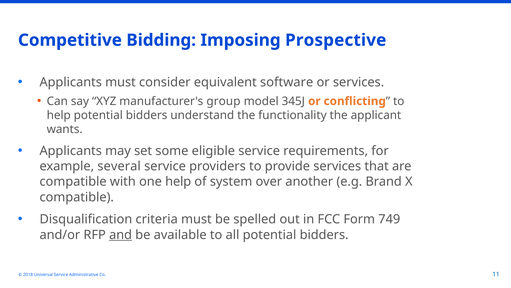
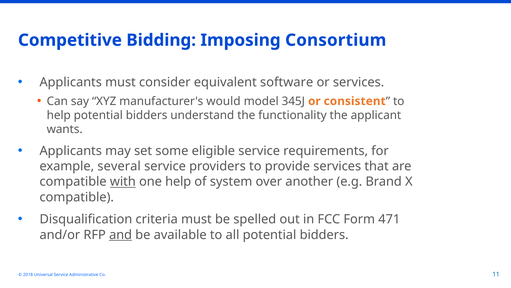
Prospective: Prospective -> Consortium (336, 40)
group: group -> would (223, 101)
conflicting: conflicting -> consistent (355, 101)
with underline: none -> present (123, 181)
749: 749 -> 471 (389, 219)
